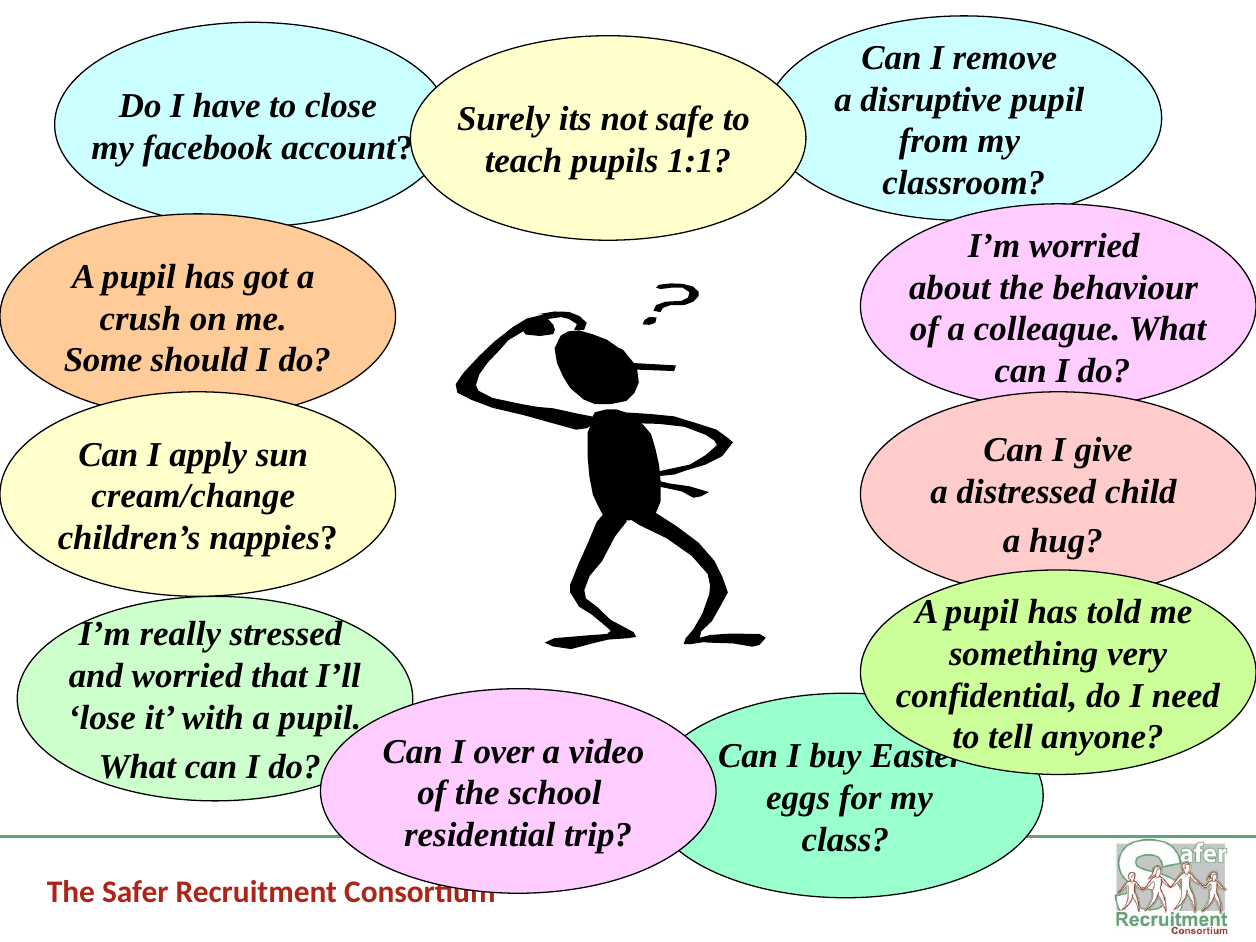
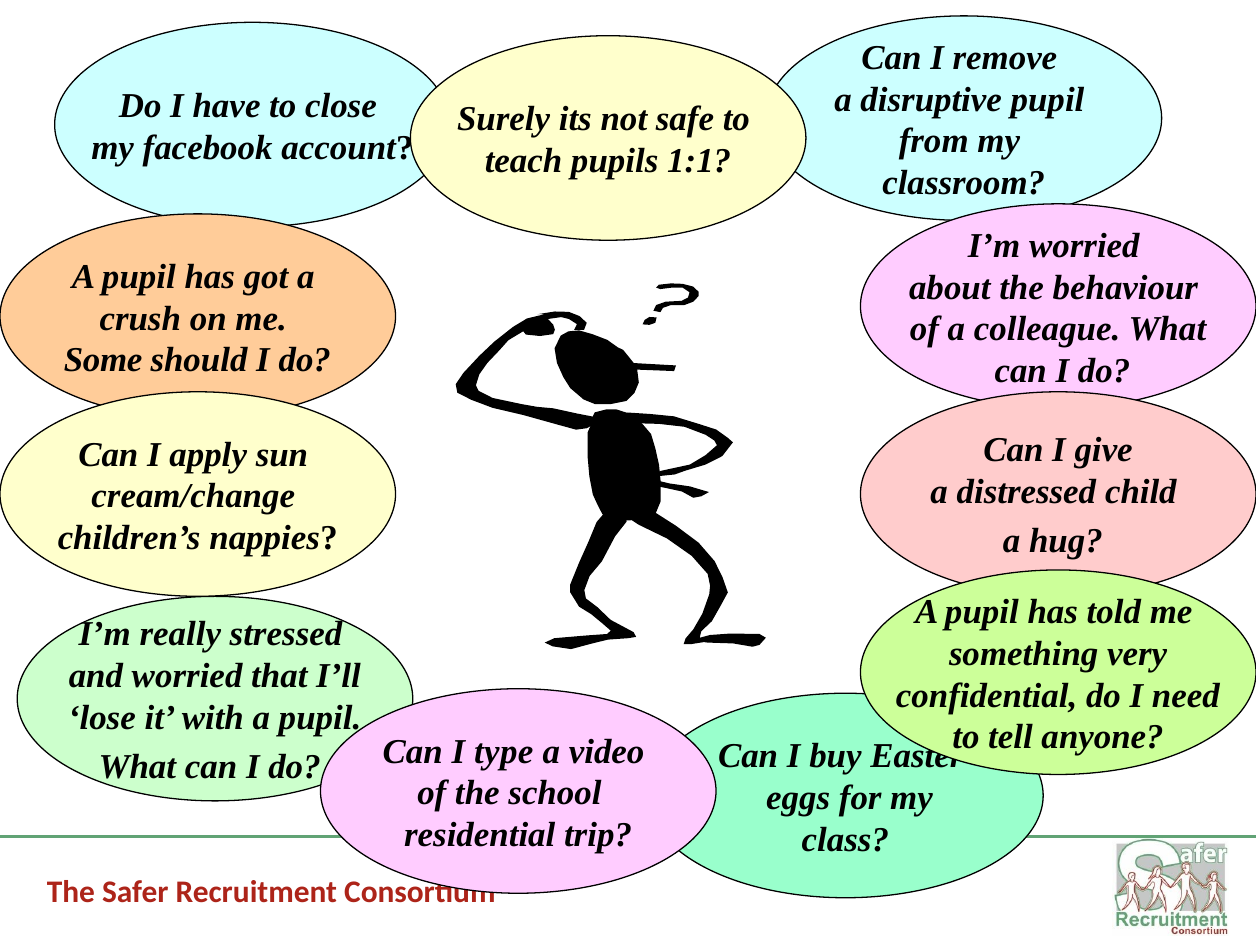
over: over -> type (504, 752)
